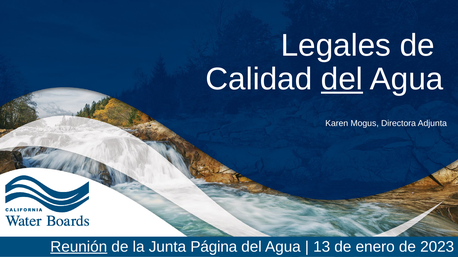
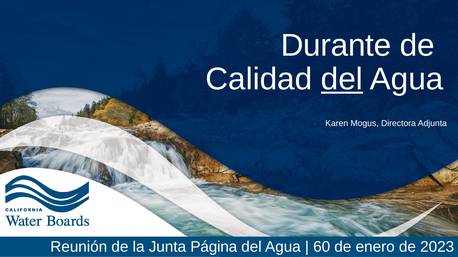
Legales: Legales -> Durante (336, 45)
Reunión underline: present -> none (79, 247)
13: 13 -> 60 (322, 247)
